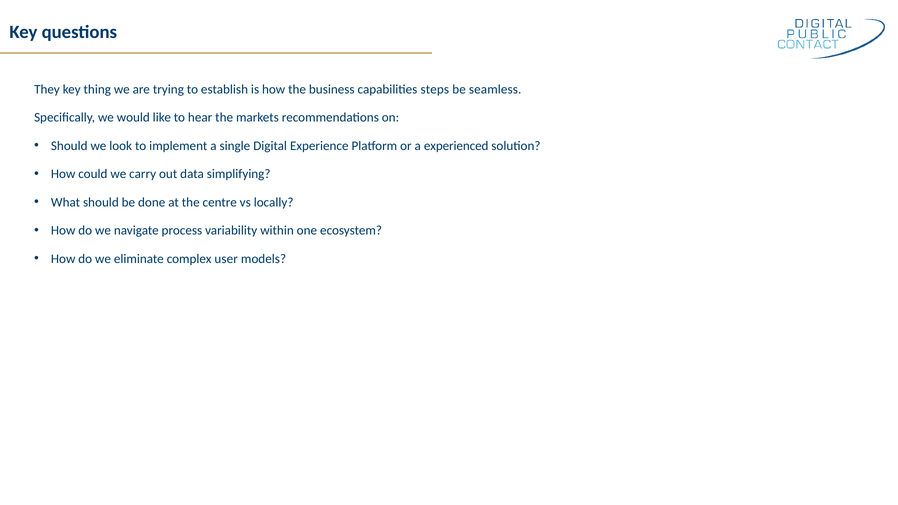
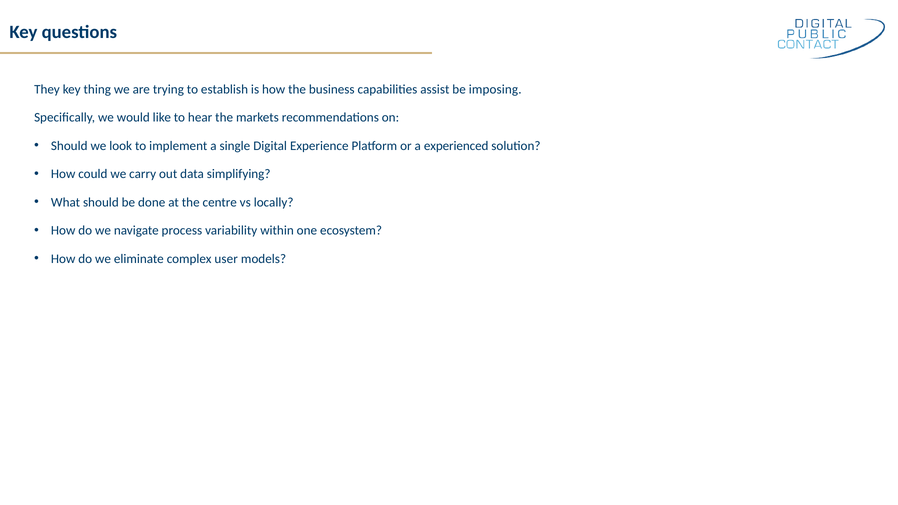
steps: steps -> assist (435, 89)
seamless: seamless -> imposing (495, 89)
